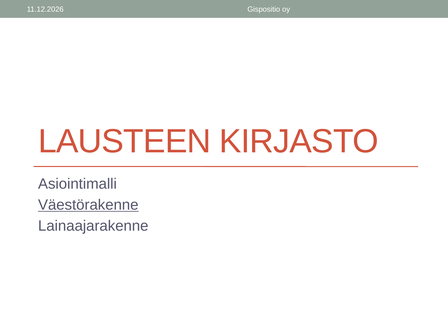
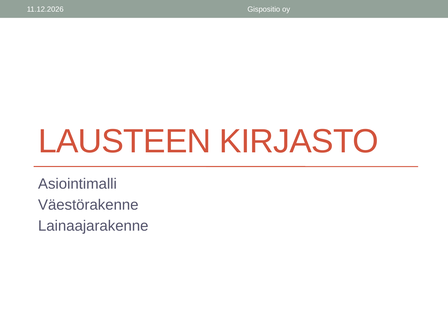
Väestörakenne underline: present -> none (88, 205)
